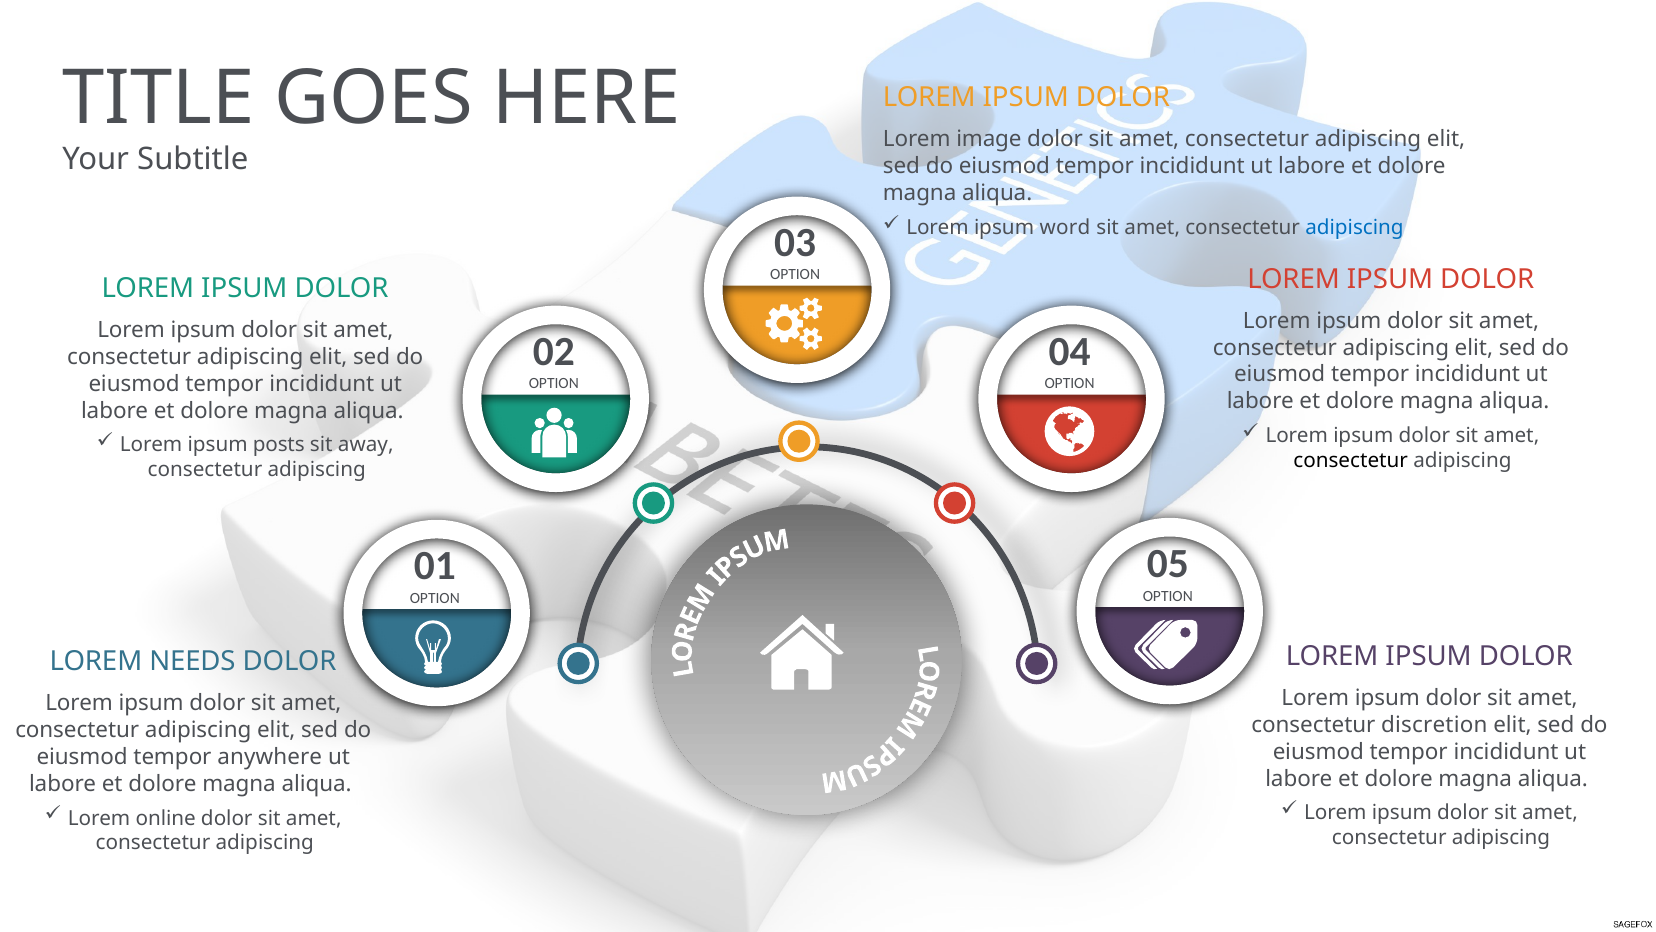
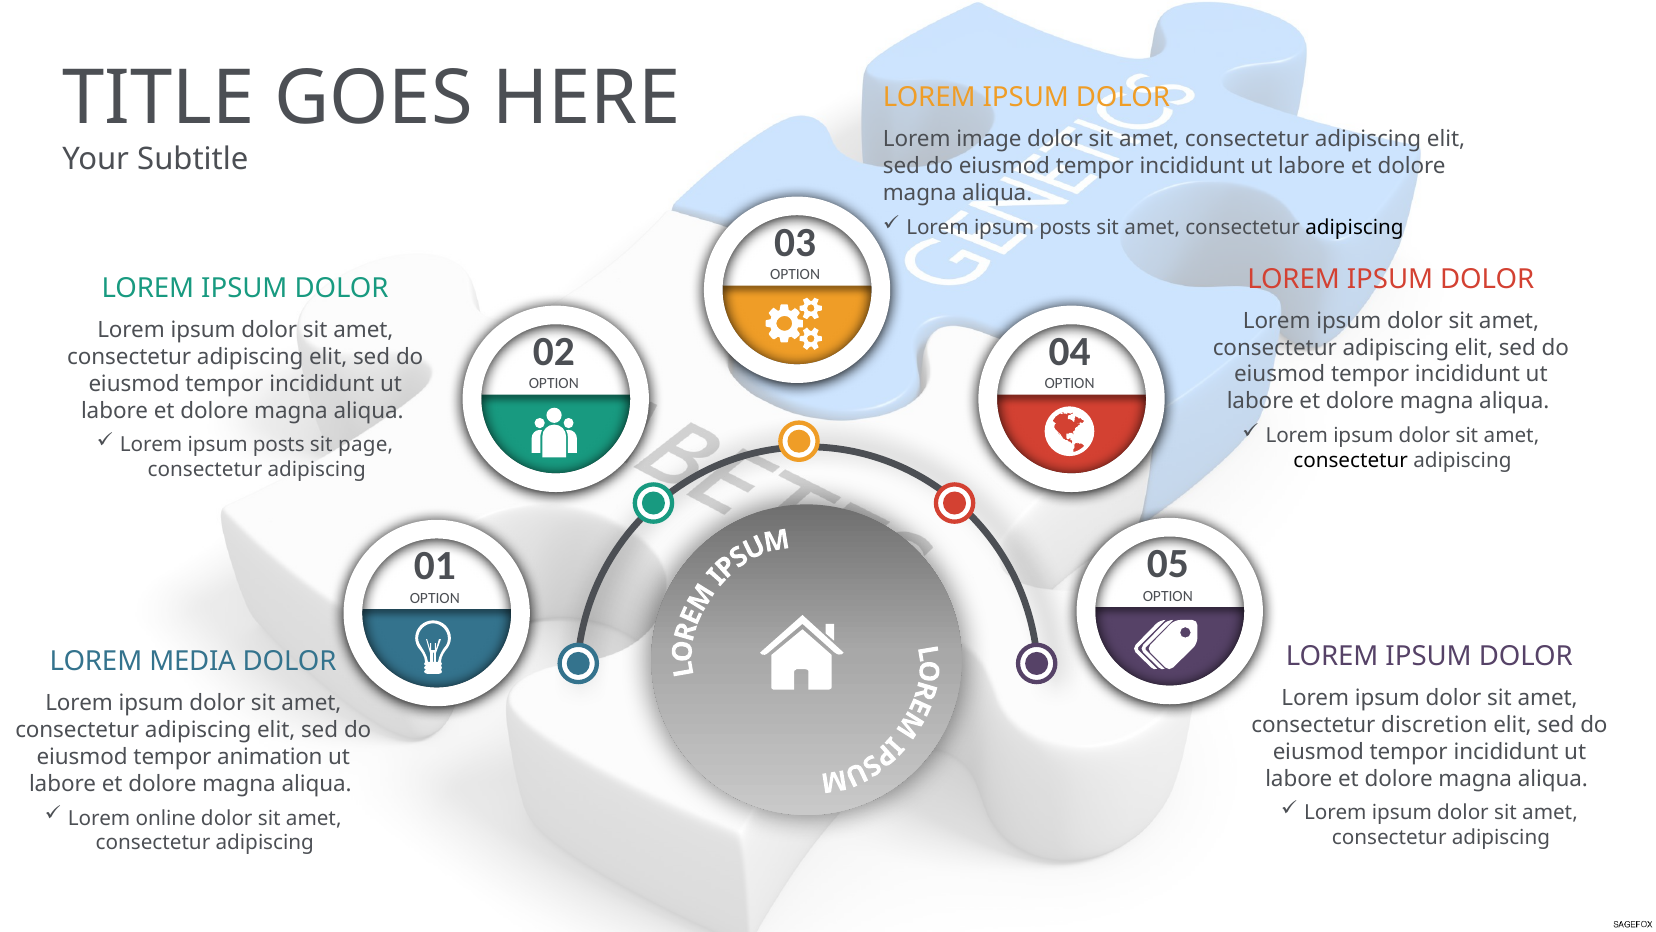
word: word -> posts (1065, 227)
adipiscing colour: blue -> black (1354, 227)
away: away -> page (366, 445)
NEEDS: NEEDS -> MEDIA (193, 661)
anywhere: anywhere -> animation (270, 757)
